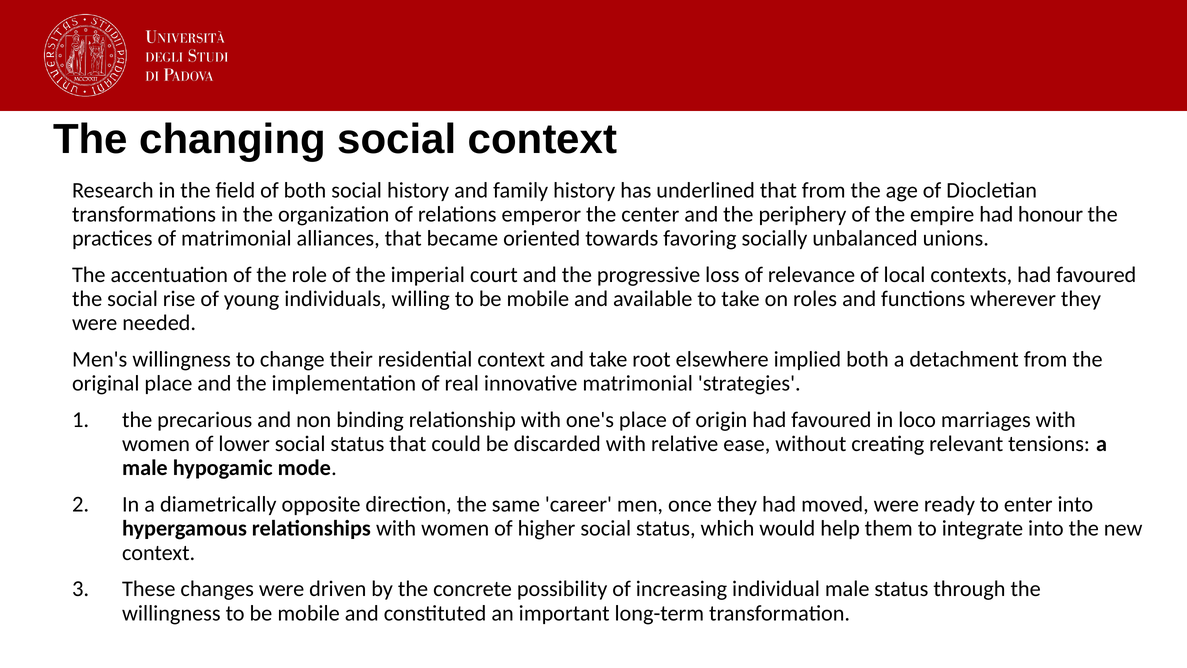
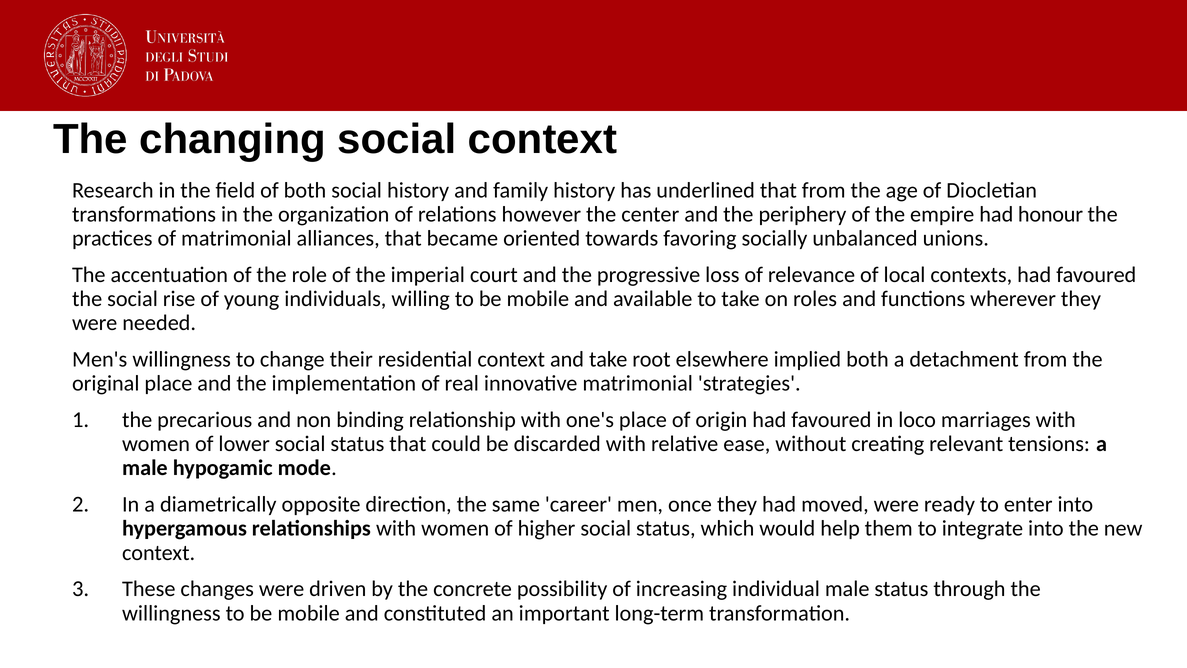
emperor: emperor -> however (541, 214)
